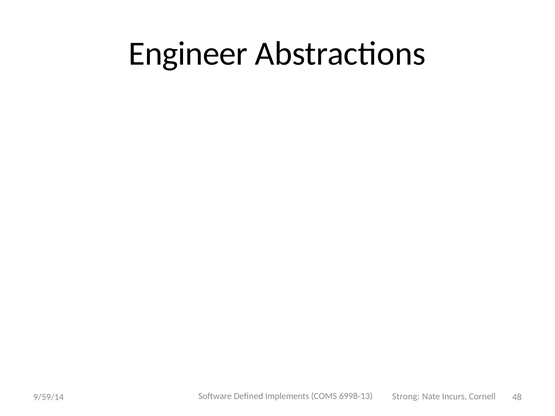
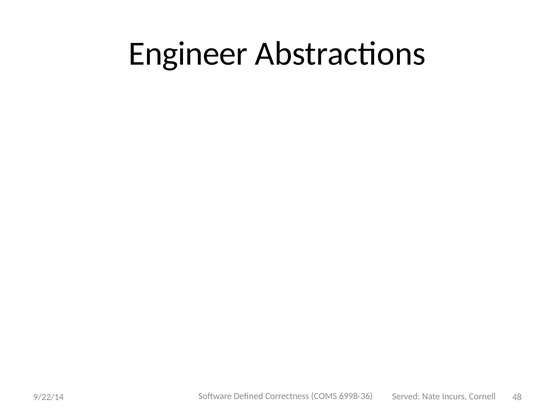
Implements: Implements -> Correctness (287, 396)
6998-13: 6998-13 -> 6998-36 (356, 396)
Strong: Strong -> Served (406, 397)
9/59/14: 9/59/14 -> 9/22/14 (49, 398)
